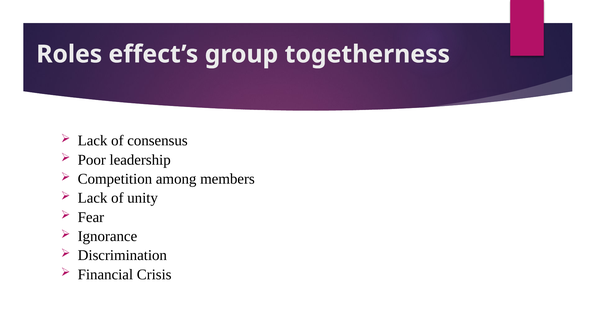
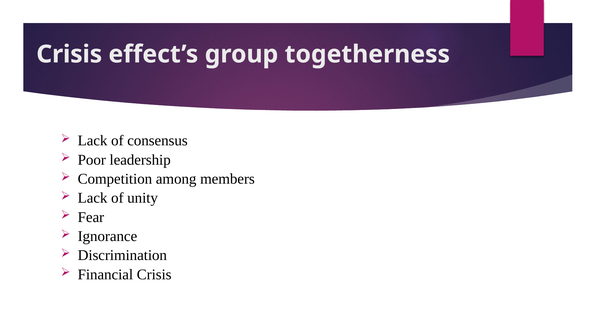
Roles: Roles -> Crisis (69, 54)
